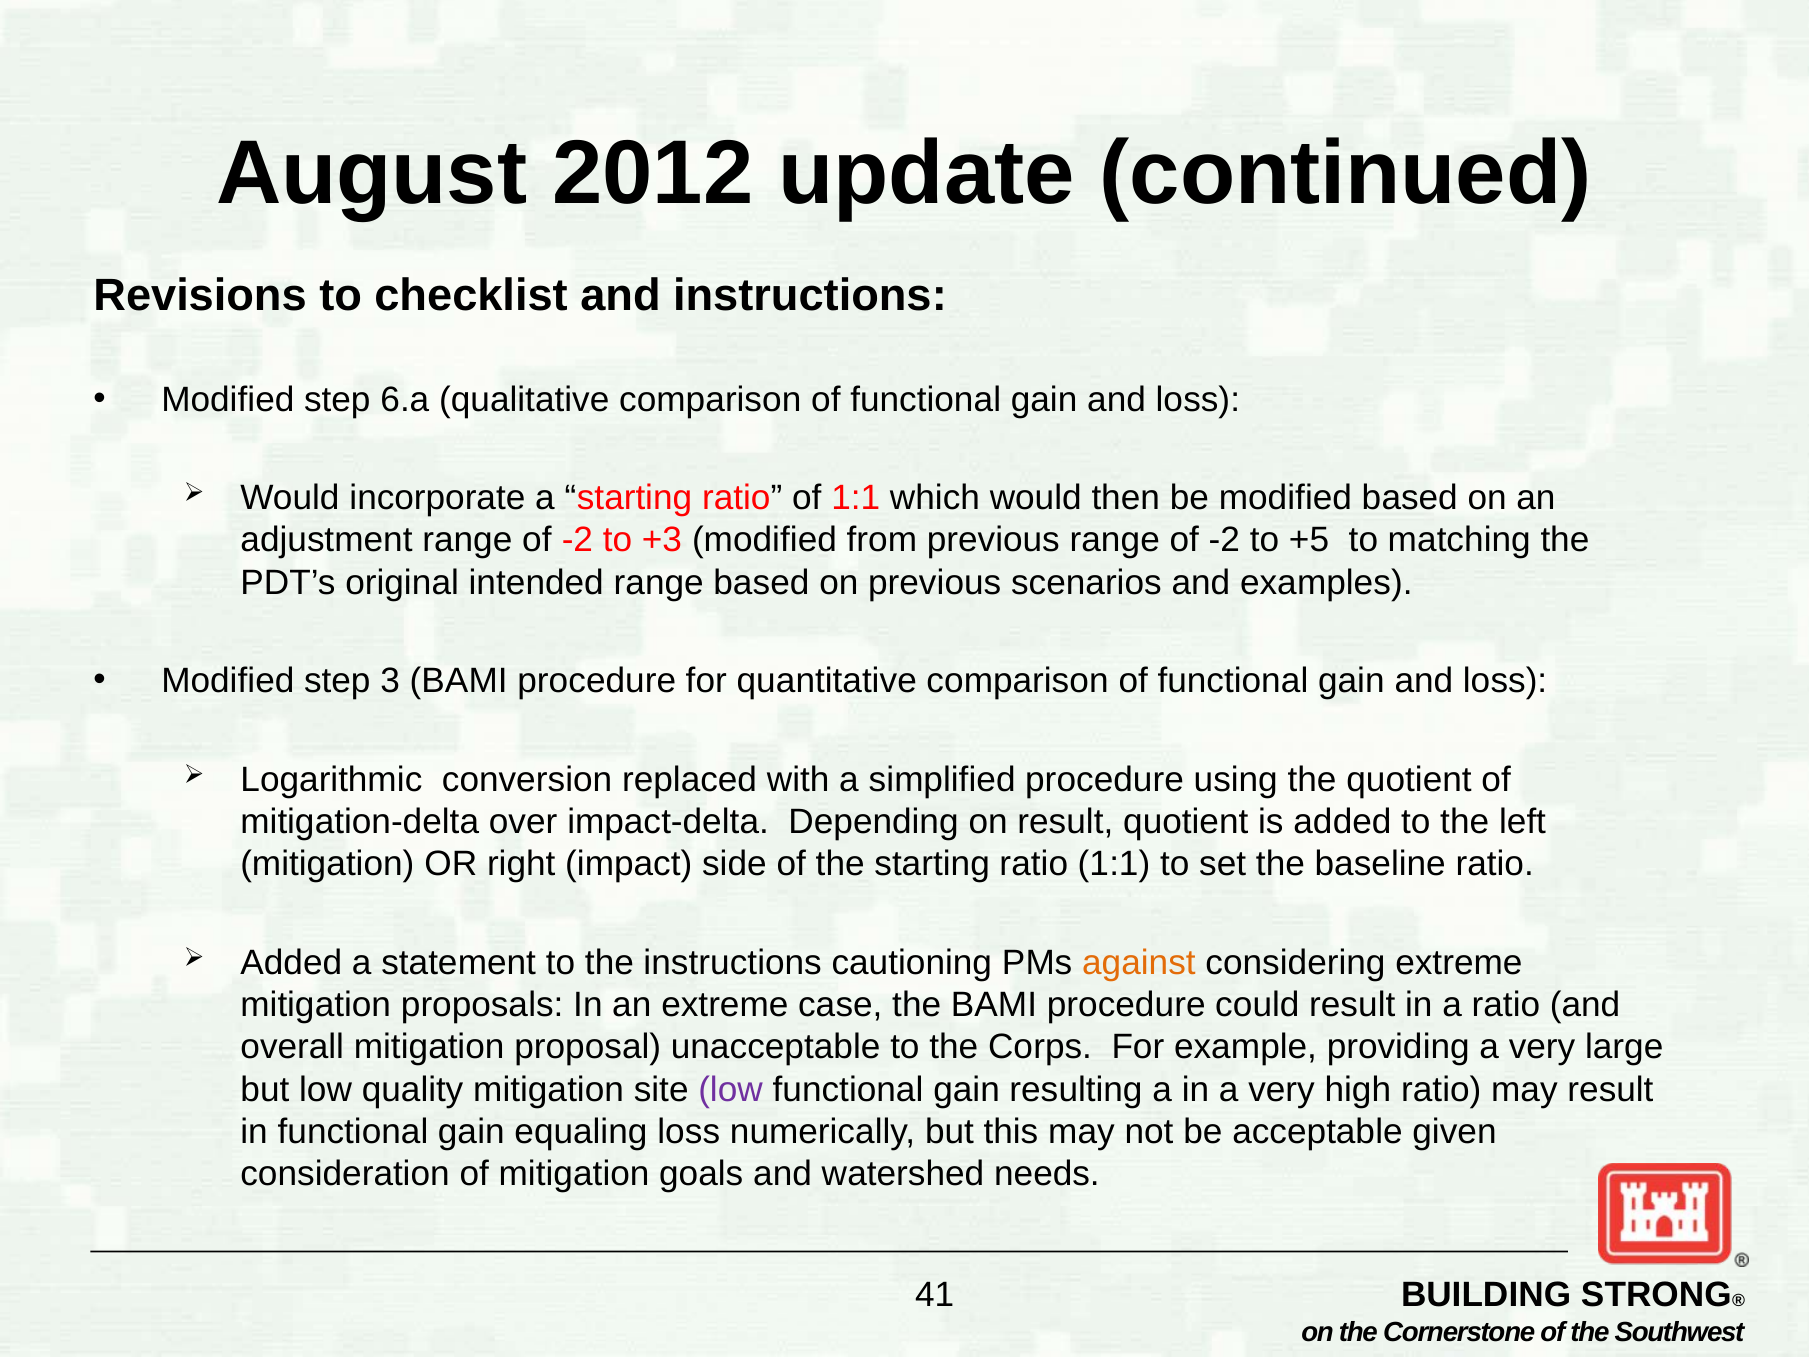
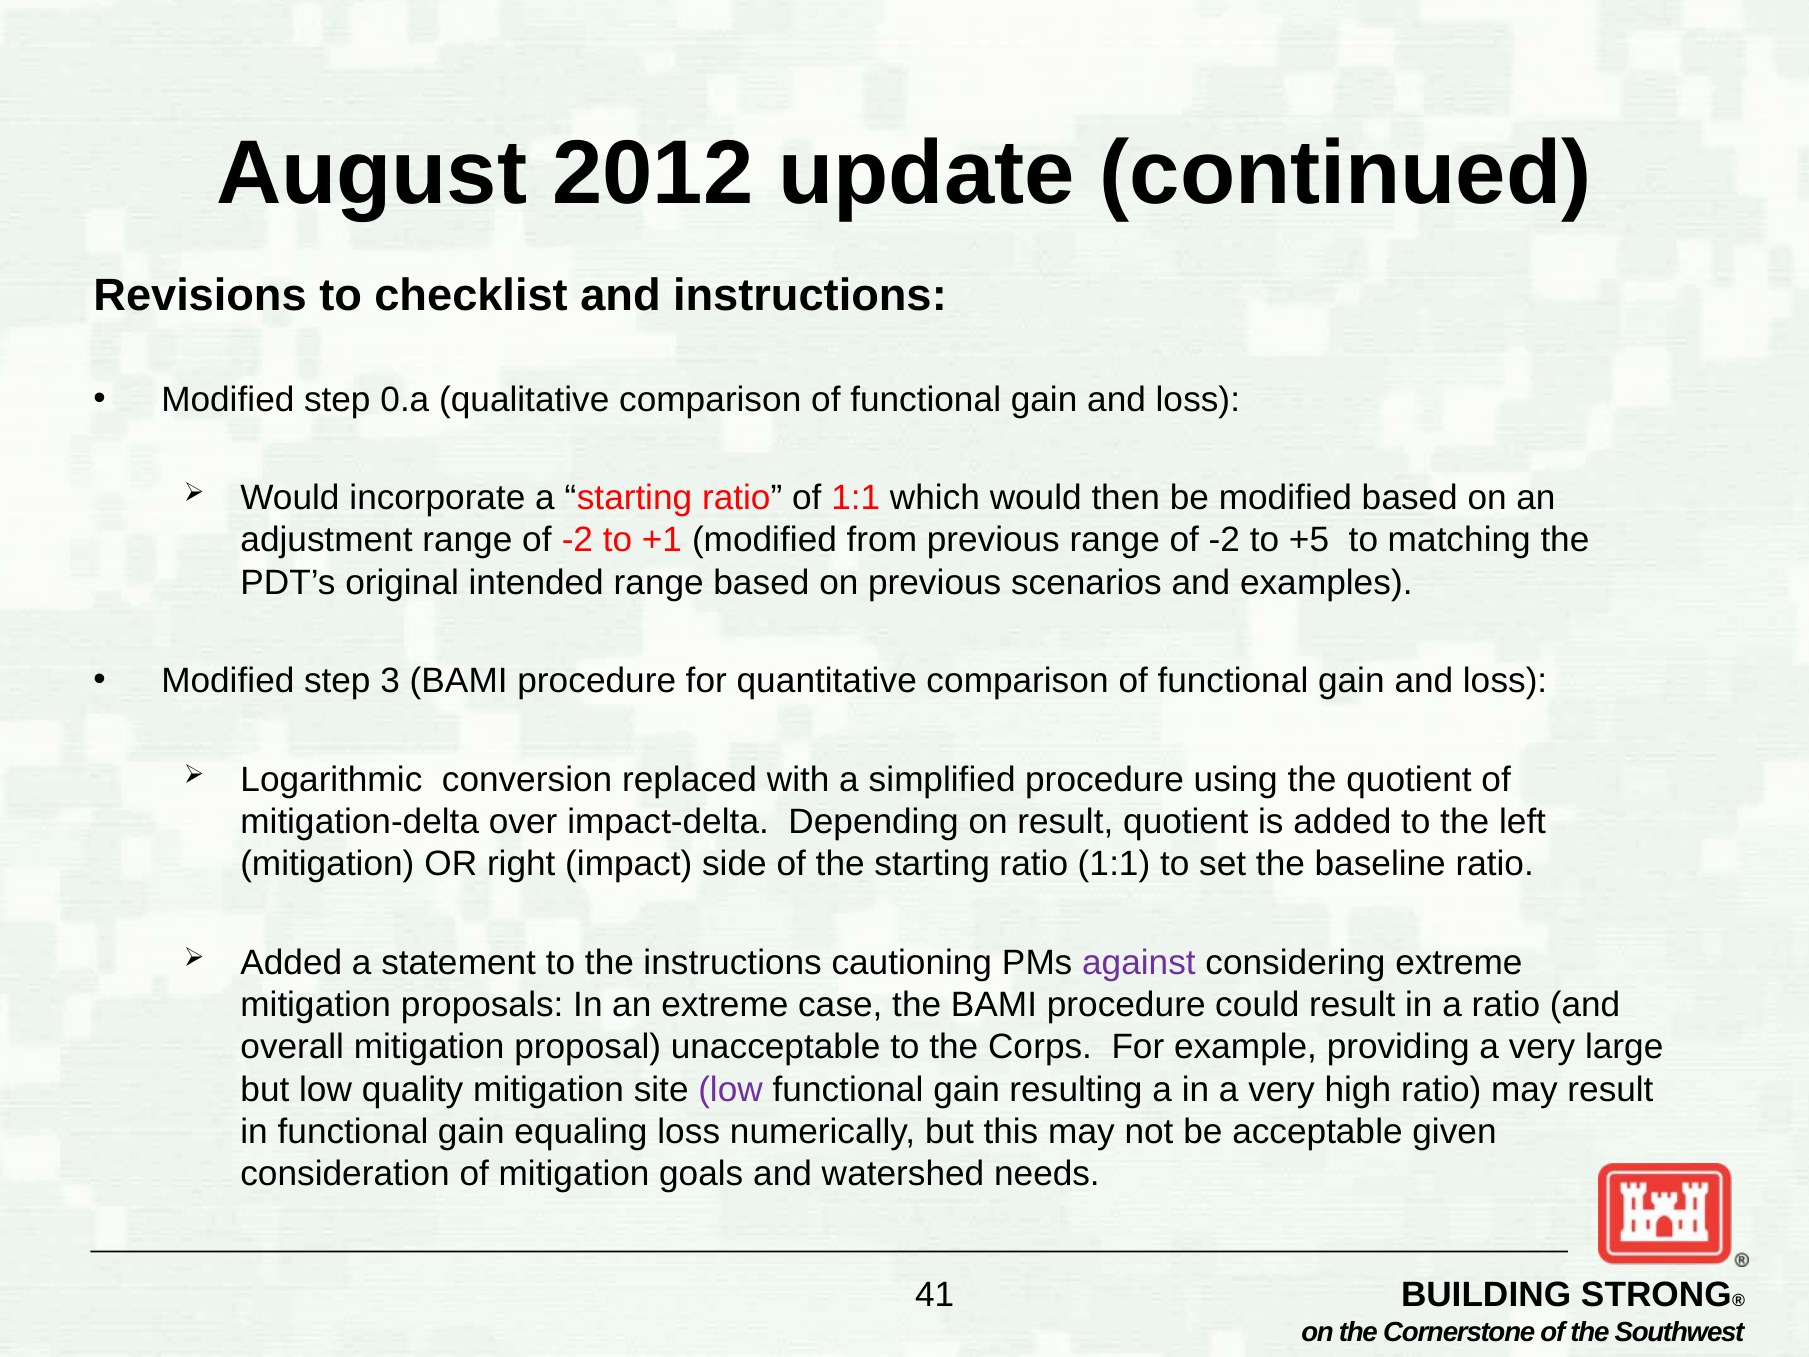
6.a: 6.a -> 0.a (405, 399)
+3: +3 -> +1 (662, 540)
against colour: orange -> purple (1139, 963)
